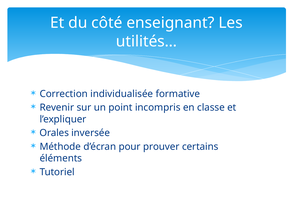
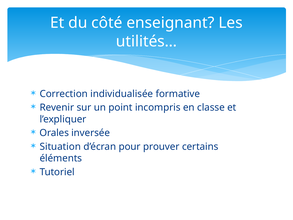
Méthode: Méthode -> Situation (60, 146)
